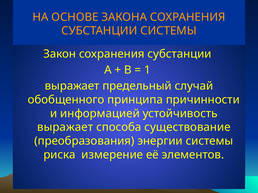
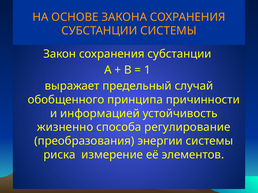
выражает: выражает -> жизненно (65, 128)
существование: существование -> регулирование (187, 128)
